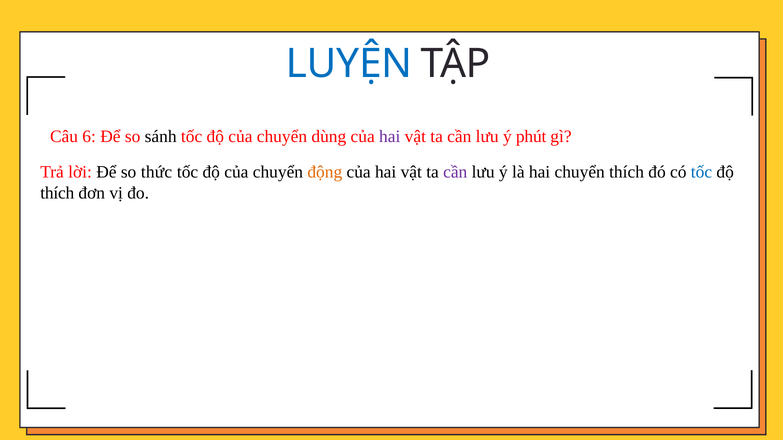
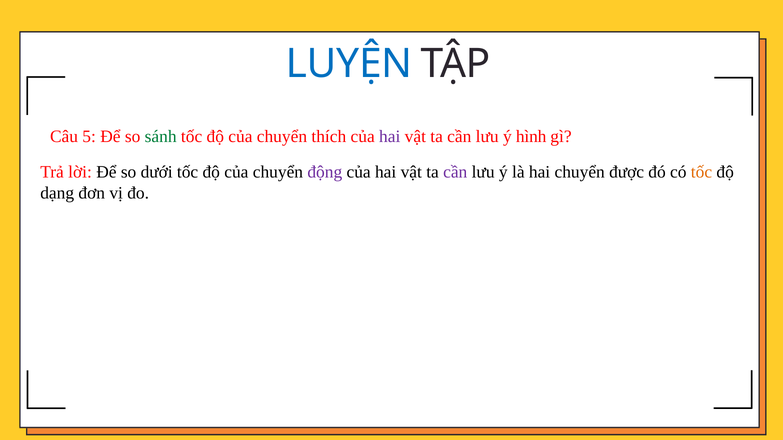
6: 6 -> 5 (89, 137)
sánh colour: black -> green (161, 137)
dùng: dùng -> thích (329, 137)
phút: phút -> hình (531, 137)
thức: thức -> dưới (157, 172)
động colour: orange -> purple (325, 172)
chuyển thích: thích -> được (627, 172)
tốc colour: blue -> orange (701, 172)
thích: thích -> dạng (57, 193)
